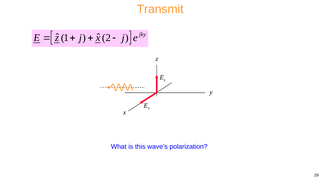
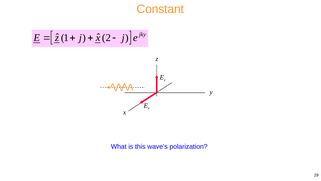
Transmit: Transmit -> Constant (160, 9)
